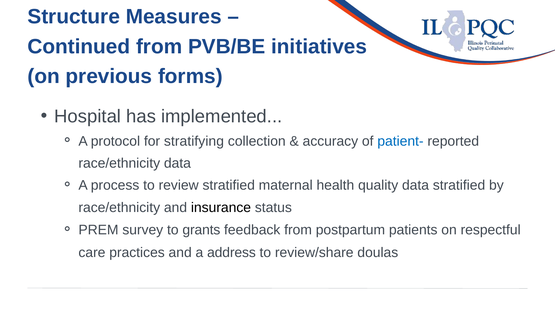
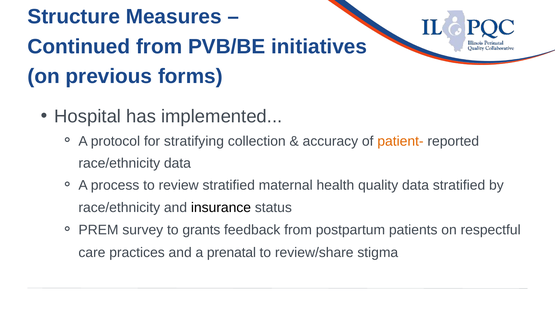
patient- colour: blue -> orange (400, 141)
address: address -> prenatal (231, 253)
doulas: doulas -> stigma (378, 253)
